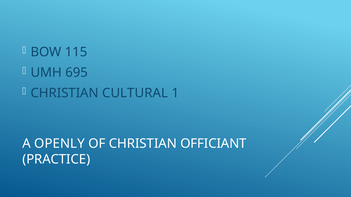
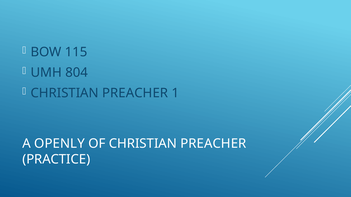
695: 695 -> 804 (77, 73)
CULTURAL: CULTURAL -> PREACHER (135, 93)
OF CHRISTIAN OFFICIANT: OFFICIANT -> PREACHER (213, 144)
